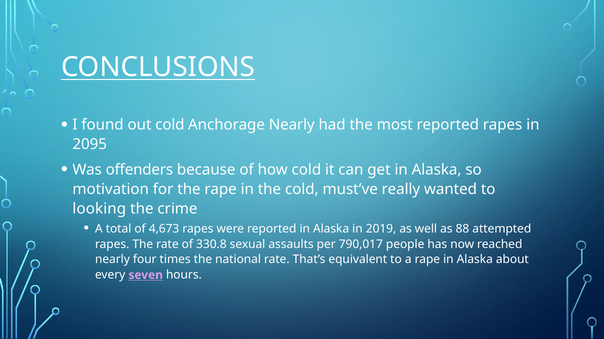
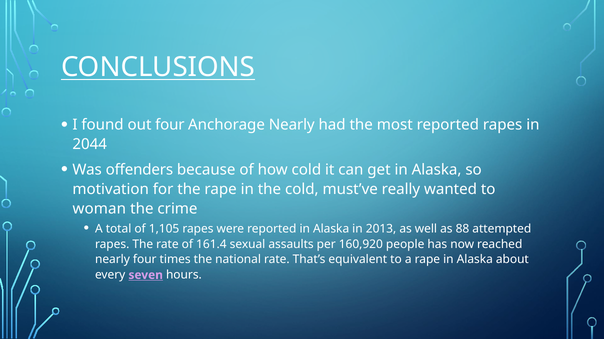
out cold: cold -> four (170, 125)
2095: 2095 -> 2044 (90, 145)
looking: looking -> woman (99, 209)
4,673: 4,673 -> 1,105 (164, 229)
2019: 2019 -> 2013 (381, 229)
330.8: 330.8 -> 161.4 (211, 245)
790,017: 790,017 -> 160,920 (361, 245)
